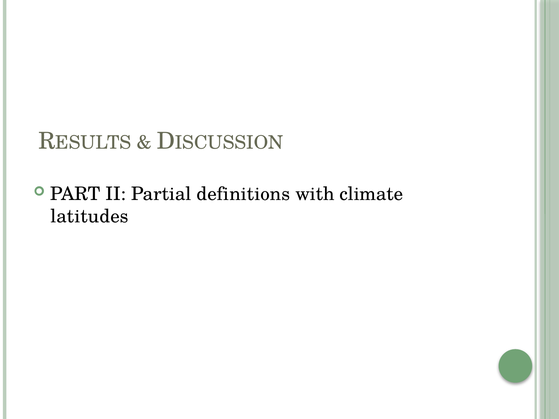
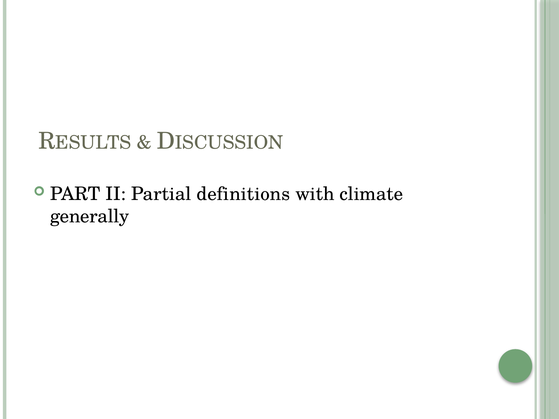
latitudes: latitudes -> generally (90, 217)
